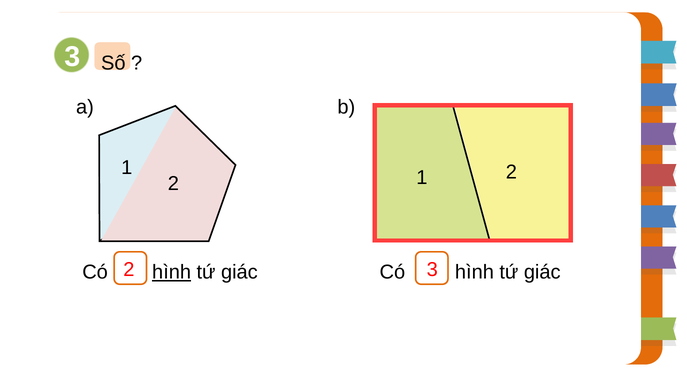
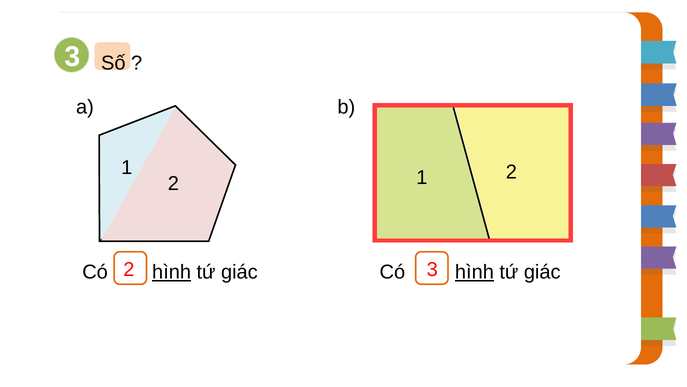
hình underline: none -> present (474, 272)
